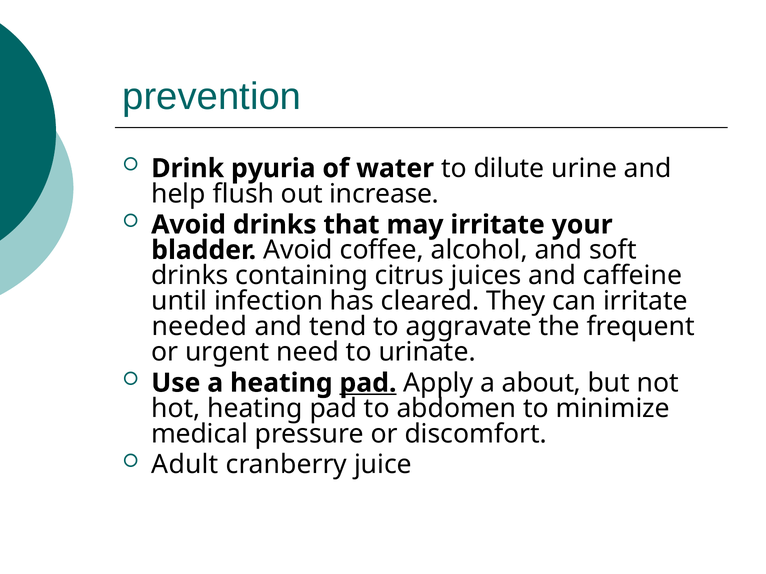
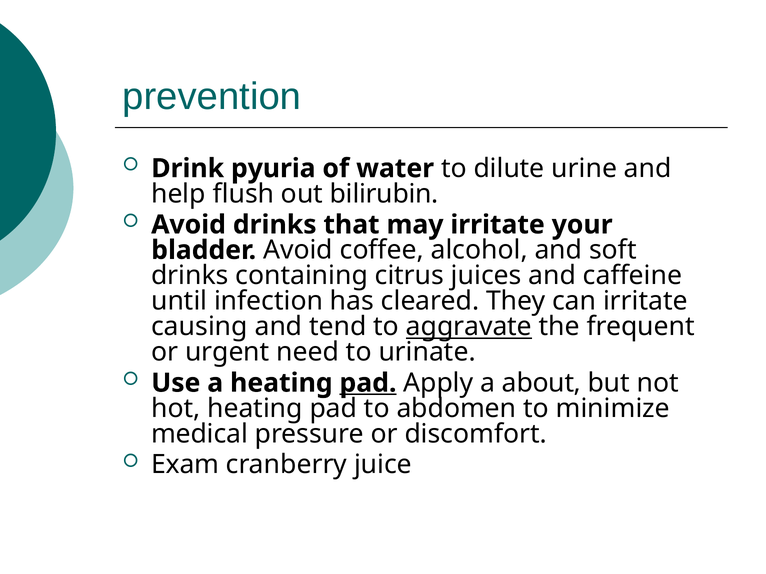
increase: increase -> bilirubin (384, 194)
needed: needed -> causing (199, 327)
aggravate underline: none -> present (469, 327)
Adult: Adult -> Exam (185, 465)
